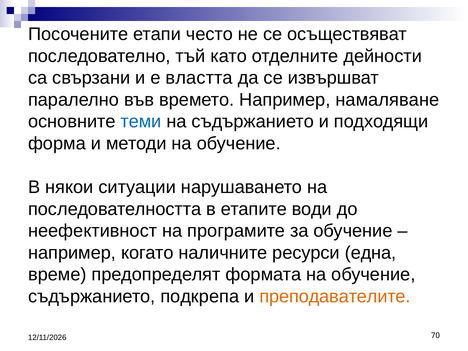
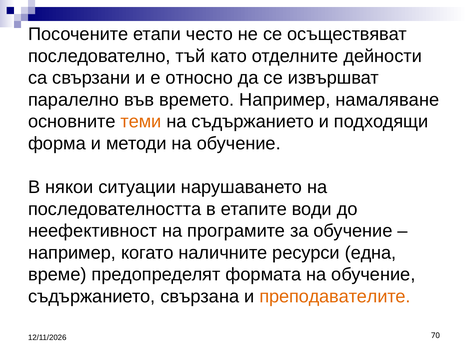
властта: властта -> относно (199, 78)
теми colour: blue -> orange (141, 122)
подкрепа: подкрепа -> свързана (200, 296)
